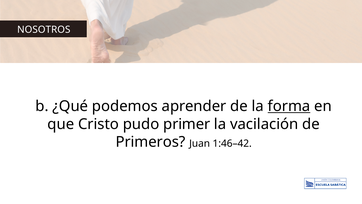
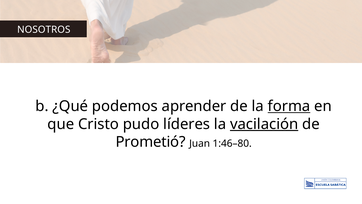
primer: primer -> líderes (187, 124)
vacilación underline: none -> present (264, 124)
Primeros: Primeros -> Prometió (151, 142)
1:46–42: 1:46–42 -> 1:46–80 (232, 143)
